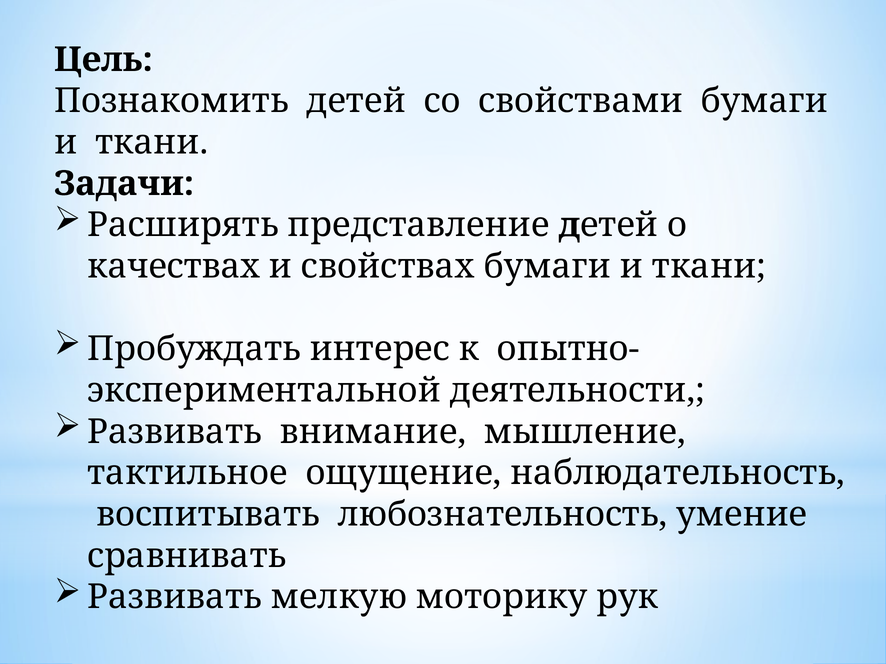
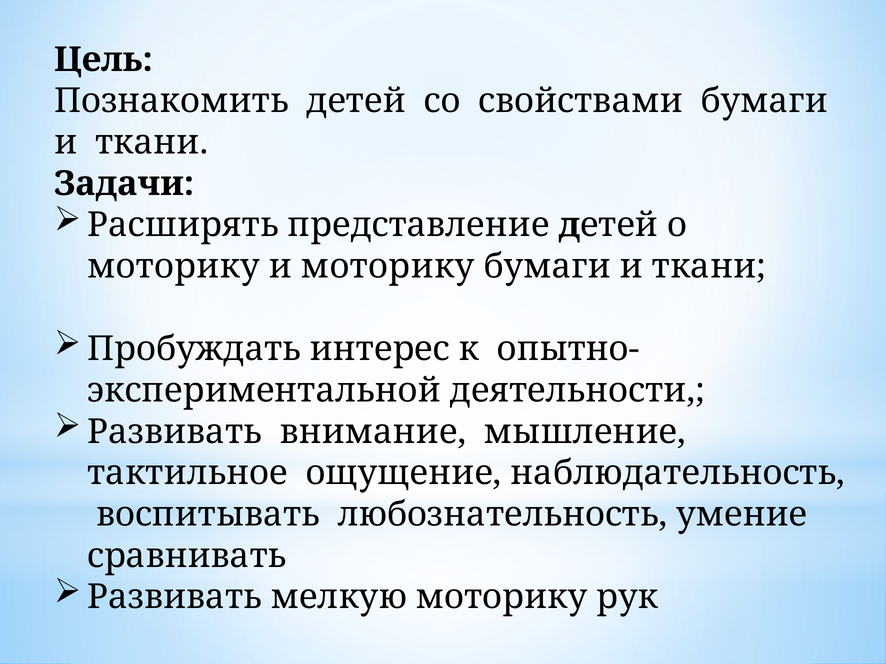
качествах: качествах -> моторику (174, 266)
и свойствах: свойствах -> моторику (388, 266)
